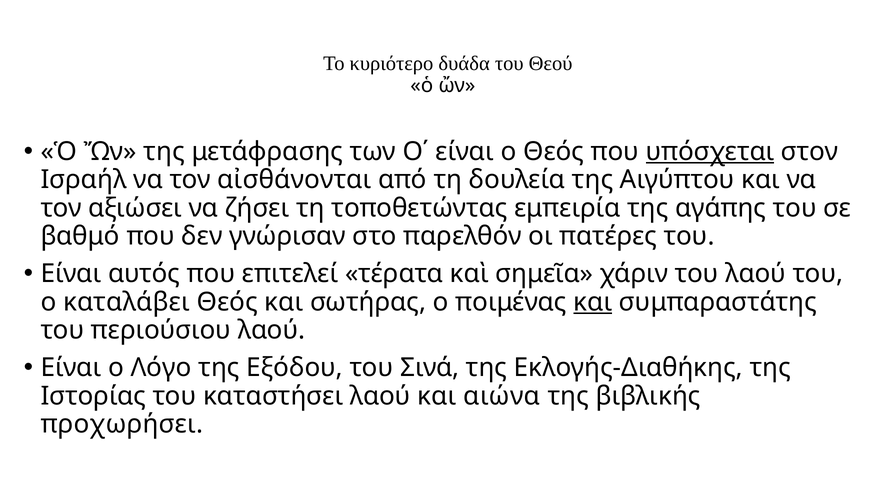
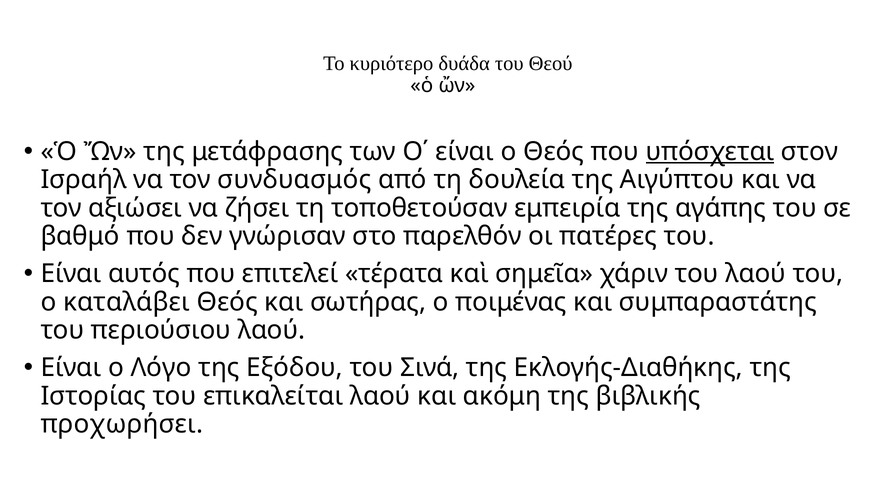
αἰσθάνονται: αἰσθάνονται -> συνδυασμός (294, 180)
τοποθετώντας: τοποθετώντας -> τοποθετούσαν (419, 208)
και underline: present -> none (593, 302)
καταστήσει: καταστήσει -> επικαλείται (273, 396)
αιώνα: αιώνα -> ακόμη (502, 396)
